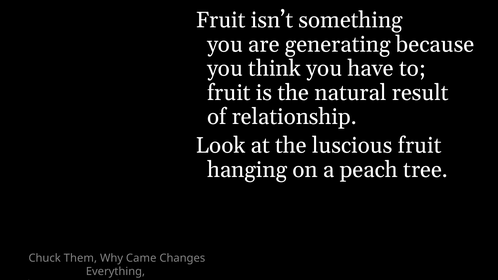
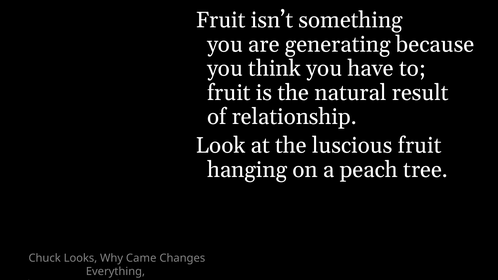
Them: Them -> Looks (80, 258)
